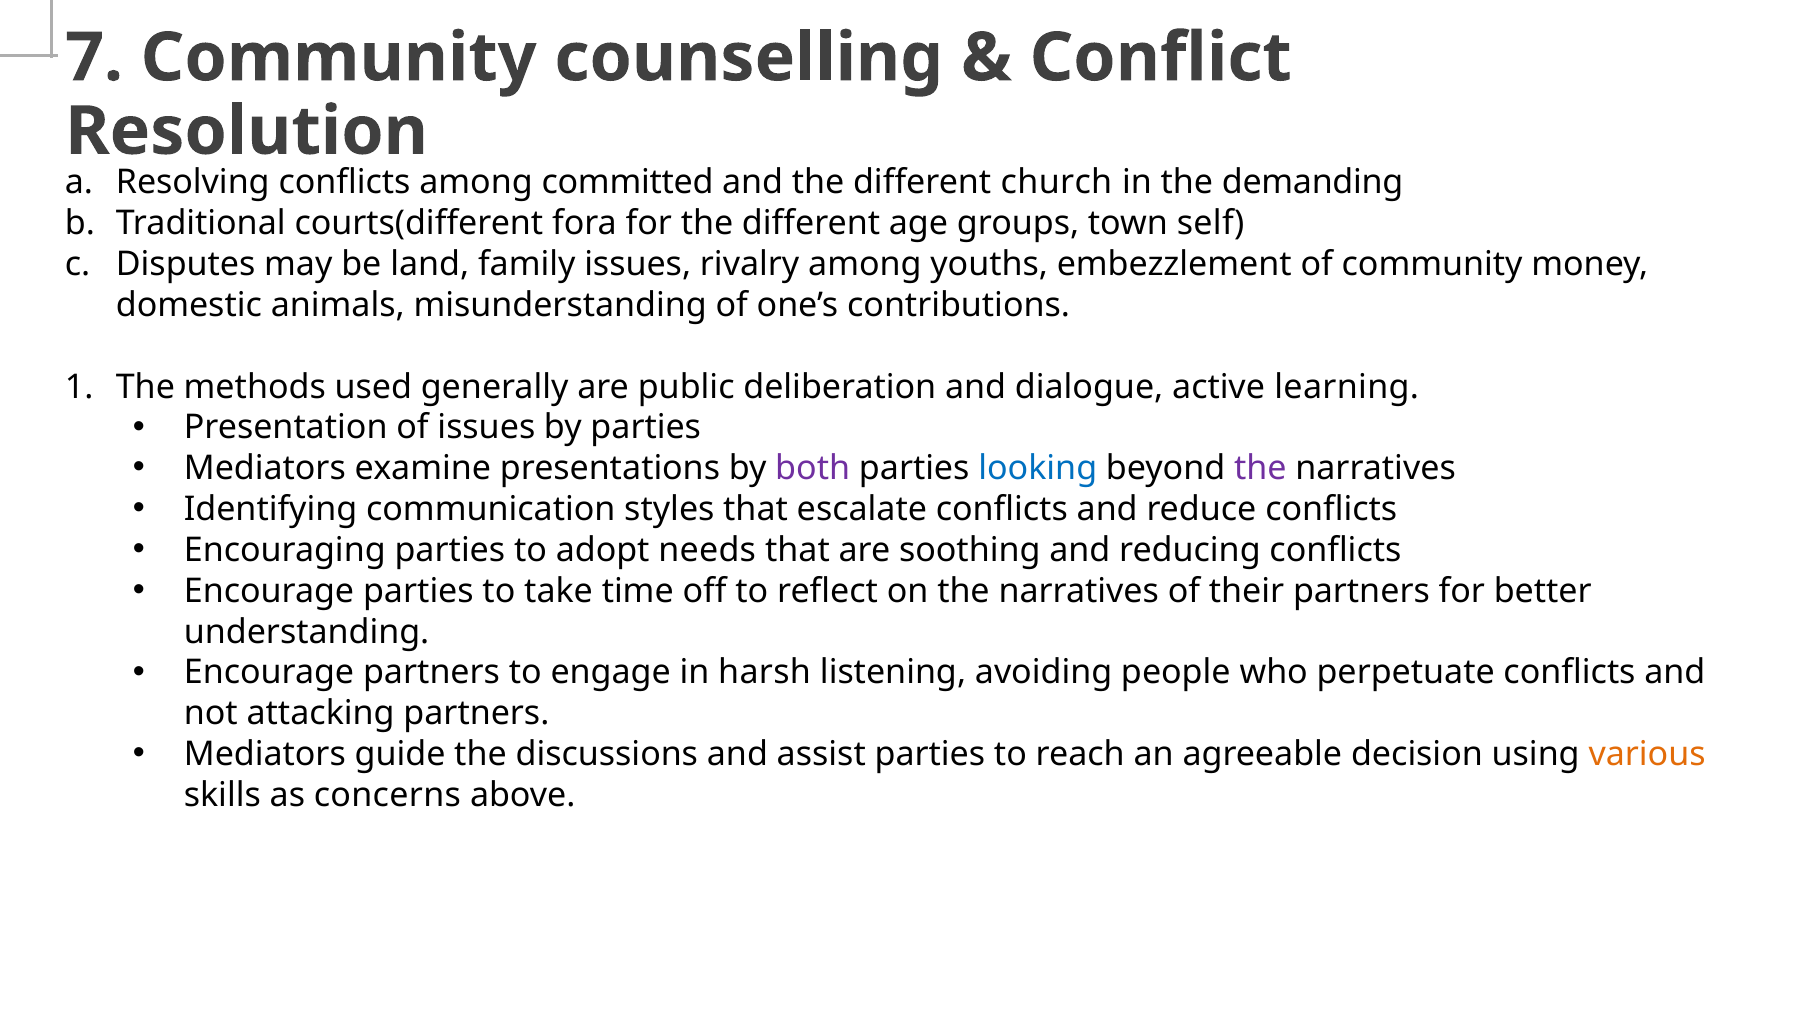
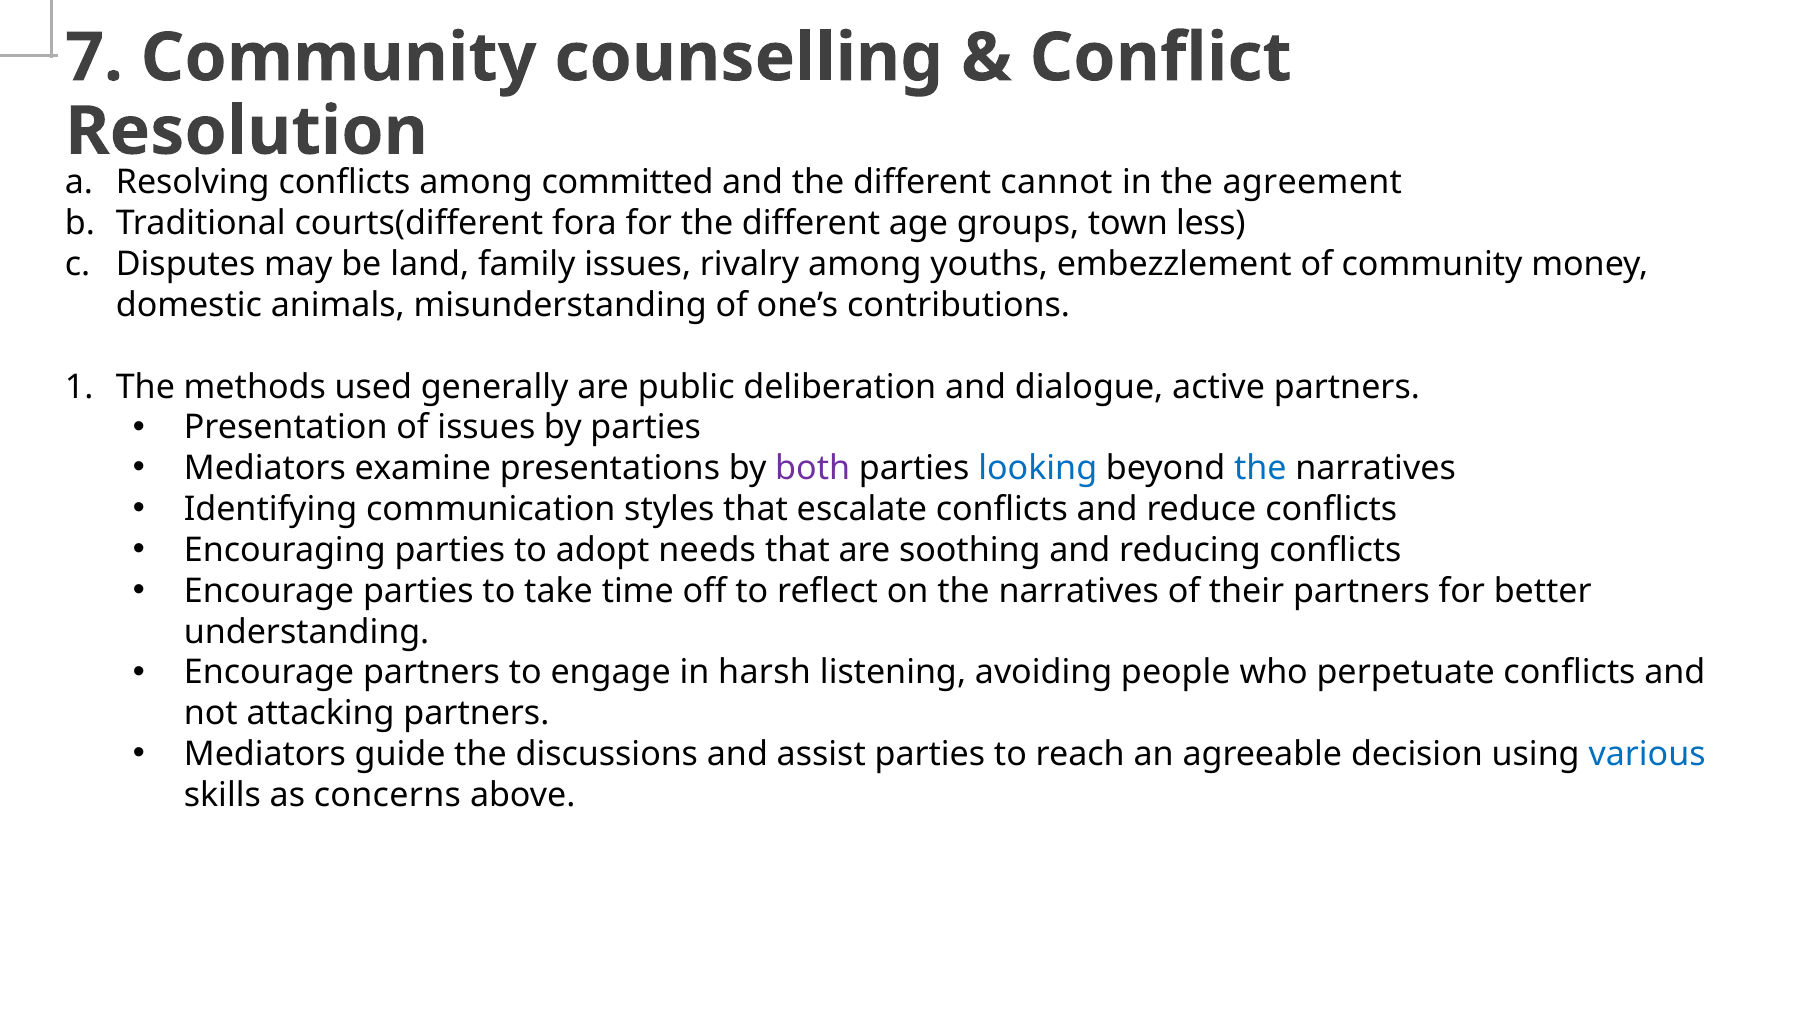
church: church -> cannot (1056, 183)
demanding: demanding -> agreement (1312, 183)
self: self -> less (1211, 223)
active learning: learning -> partners (1347, 387)
the colour: purple -> blue (1260, 468)
various colour: orange -> blue (1647, 754)
